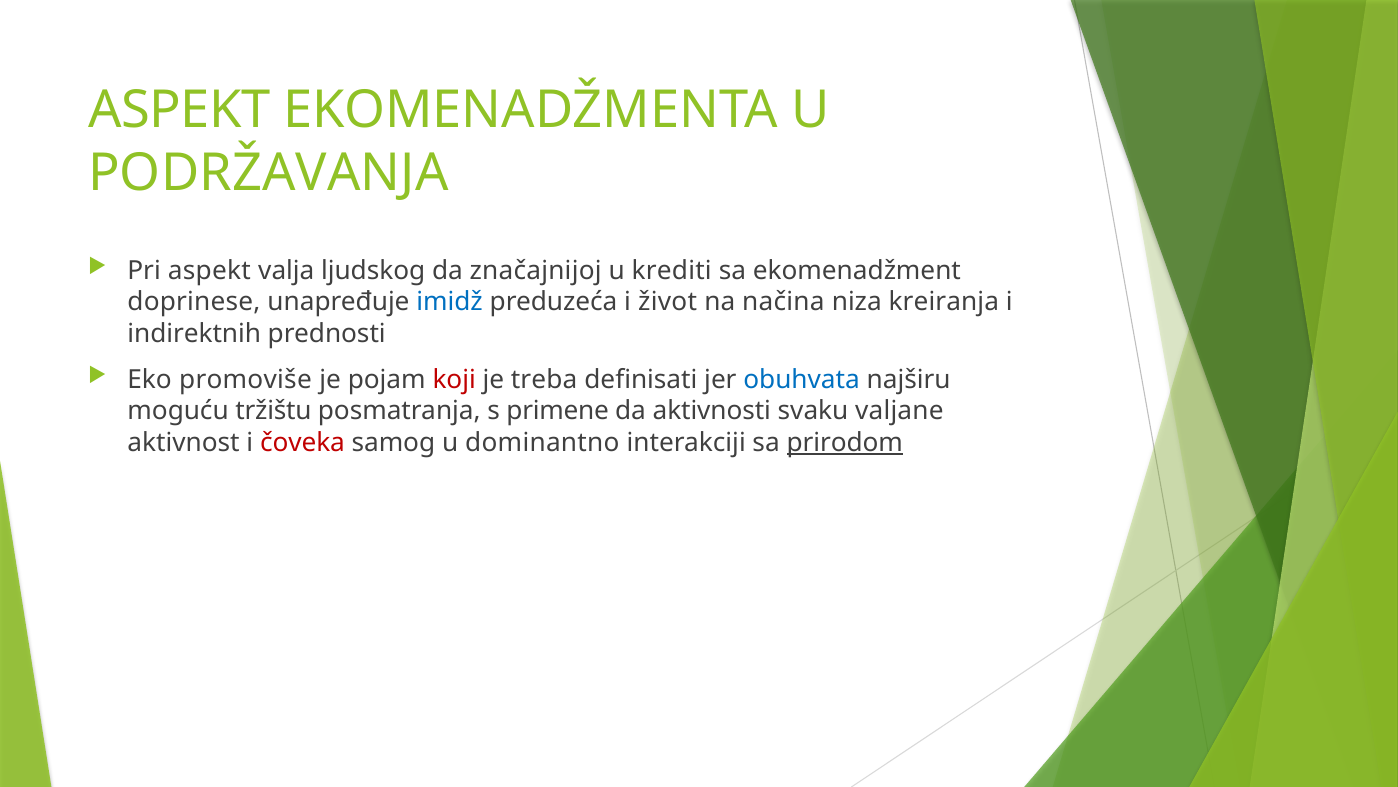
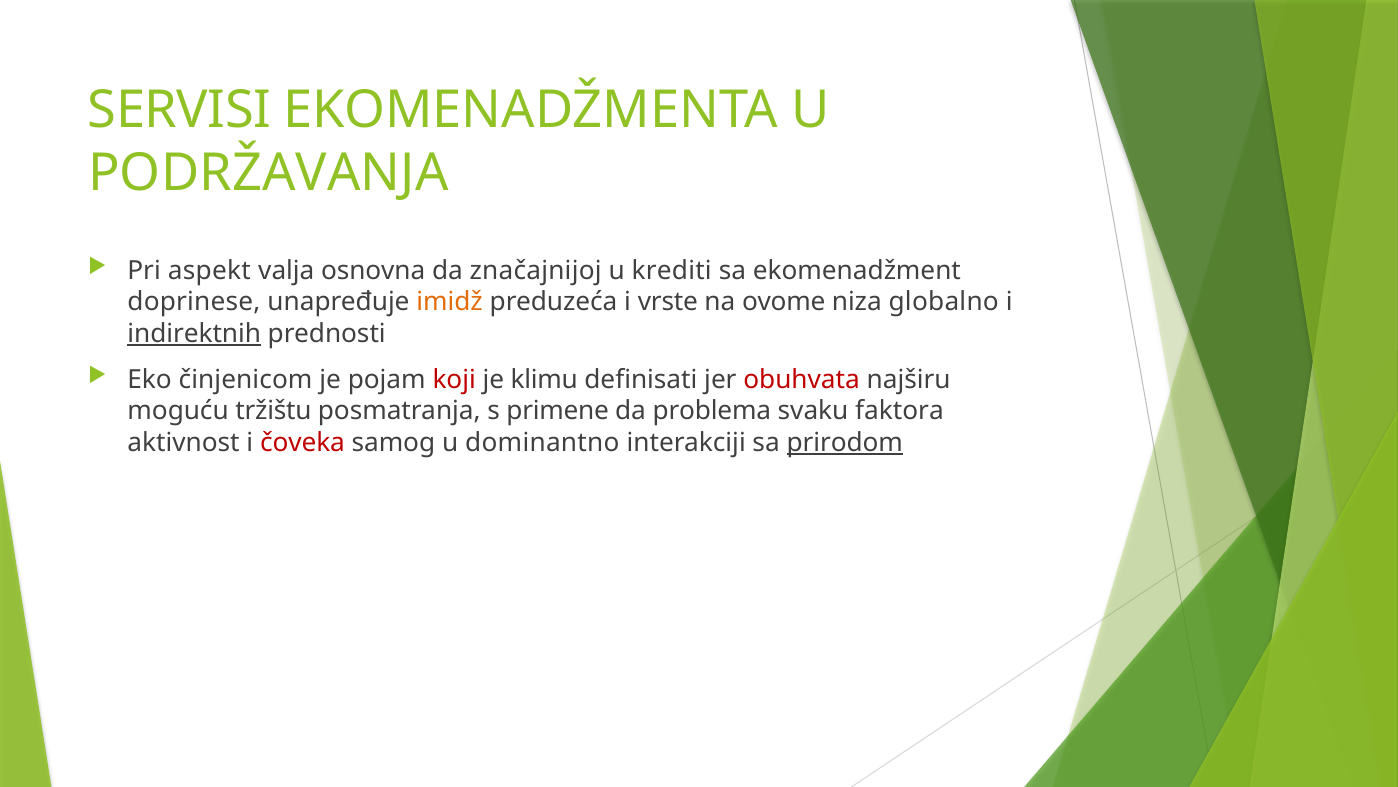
ASPEKT: ASPEKT -> SERVISI (179, 110)
ljudskog: ljudskog -> osnovna (373, 271)
imidž colour: blue -> orange (450, 302)
život: život -> vrste (668, 302)
načina: načina -> ovome (784, 302)
kreiranja: kreiranja -> globalno (944, 302)
indirektnih underline: none -> present (194, 333)
promoviše: promoviše -> činjenicom (246, 379)
treba: treba -> klimu (544, 379)
obuhvata colour: blue -> red (802, 379)
aktivnosti: aktivnosti -> problema (712, 411)
valjane: valjane -> faktora (899, 411)
